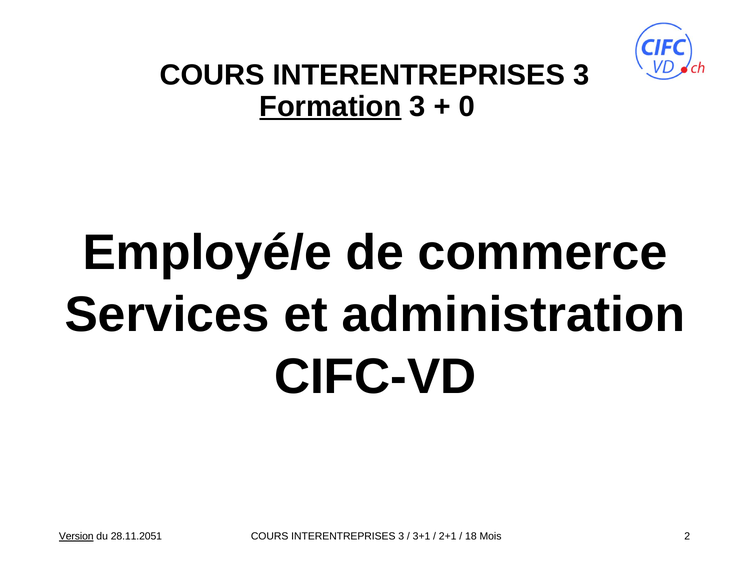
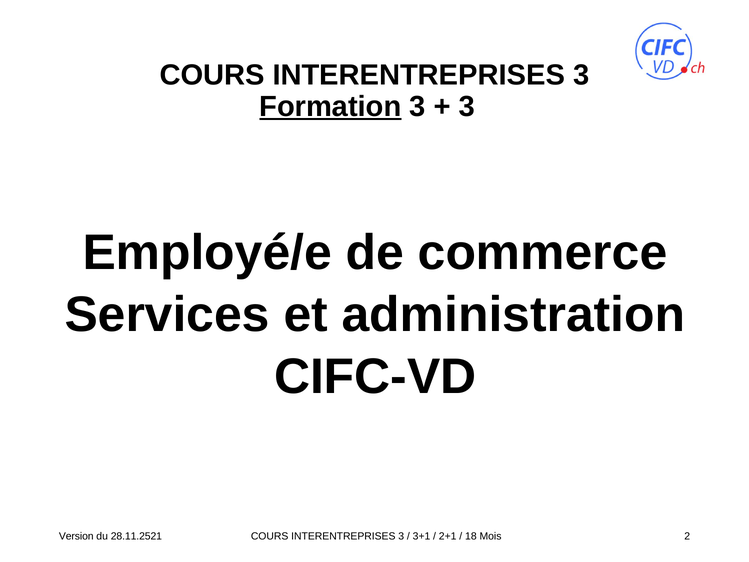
0: 0 -> 3 (467, 106)
Version underline: present -> none (76, 536)
28.11.2051: 28.11.2051 -> 28.11.2521 (136, 536)
